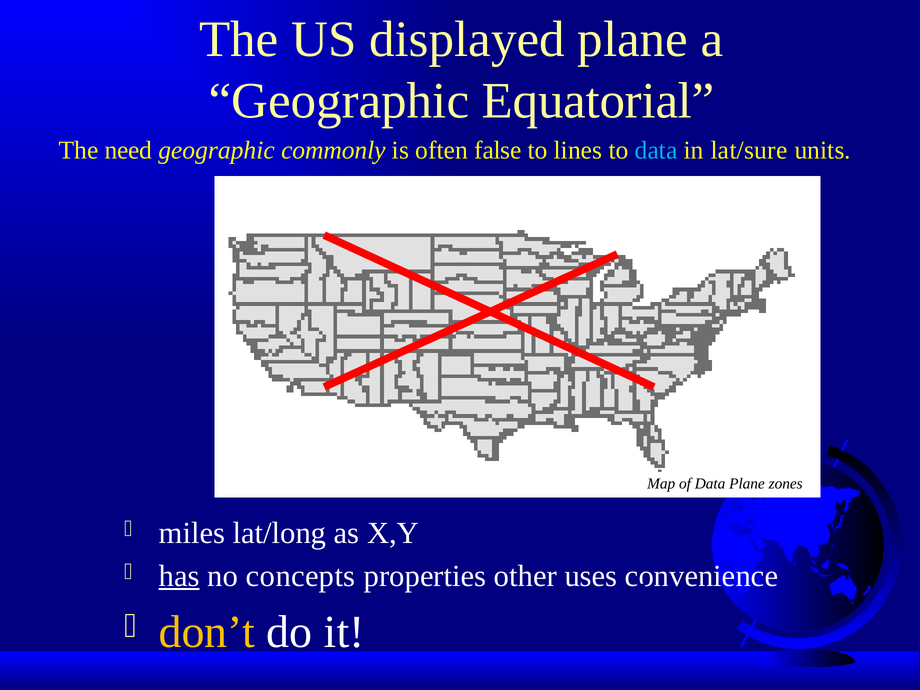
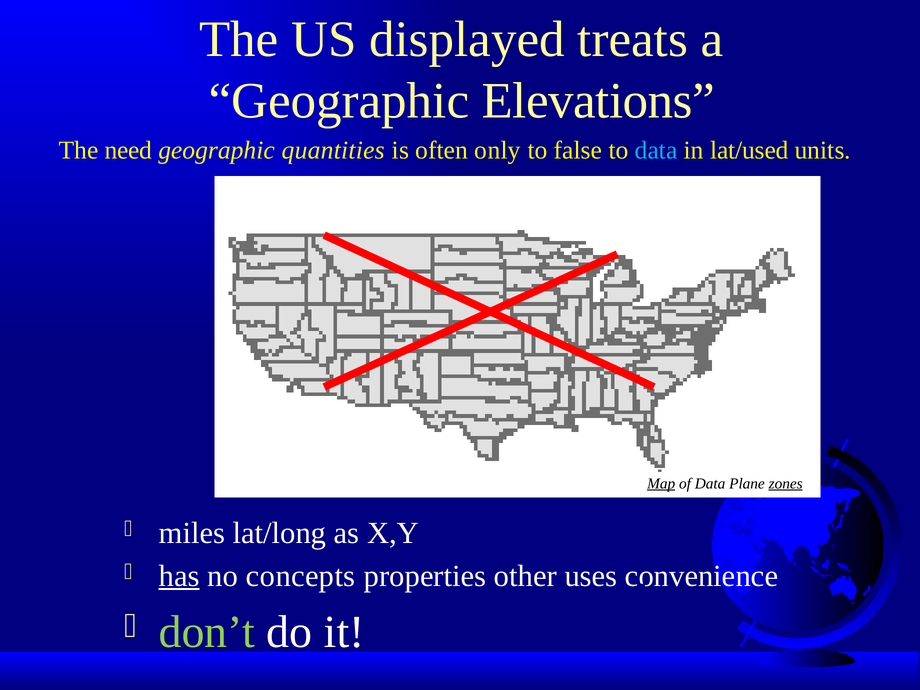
displayed plane: plane -> treats (633, 40)
Equatorial: Equatorial -> Elevations (598, 101)
commonly: commonly -> quantities (333, 150)
false: false -> only (498, 150)
lines: lines -> false (578, 150)
lat/sure: lat/sure -> lat/used (749, 150)
Map underline: none -> present (661, 483)
zones underline: none -> present (786, 483)
don’t colour: yellow -> light green (207, 632)
